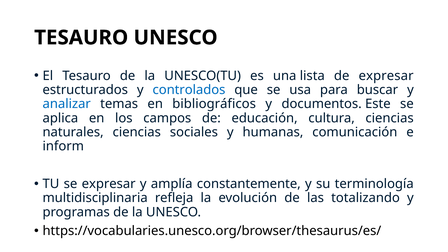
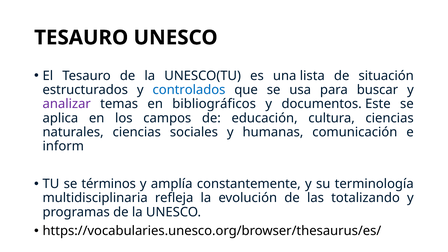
de expresar: expresar -> situación (386, 76)
analizar colour: blue -> purple (67, 104)
se expresar: expresar -> términos (109, 184)
